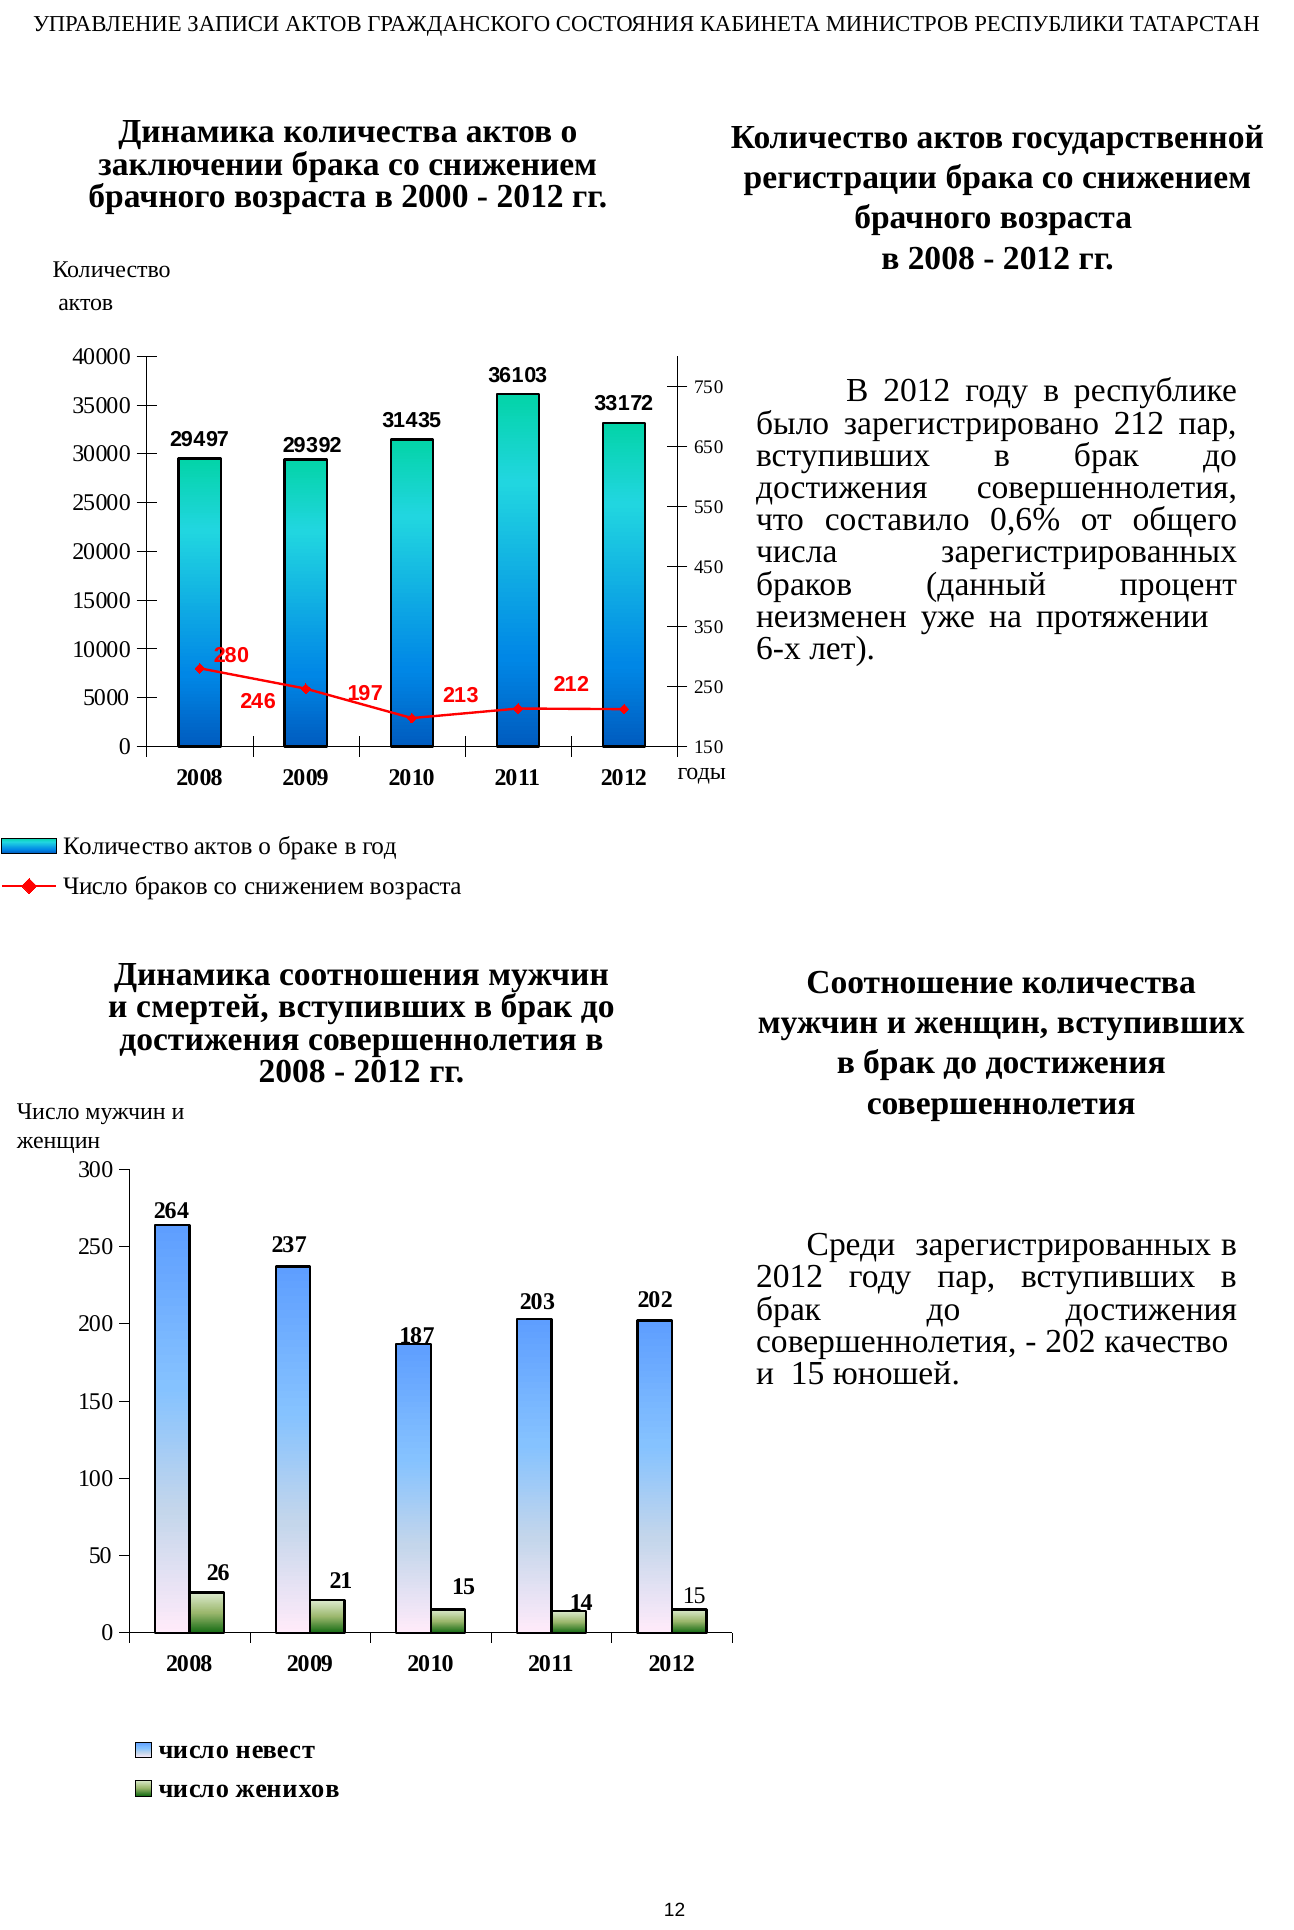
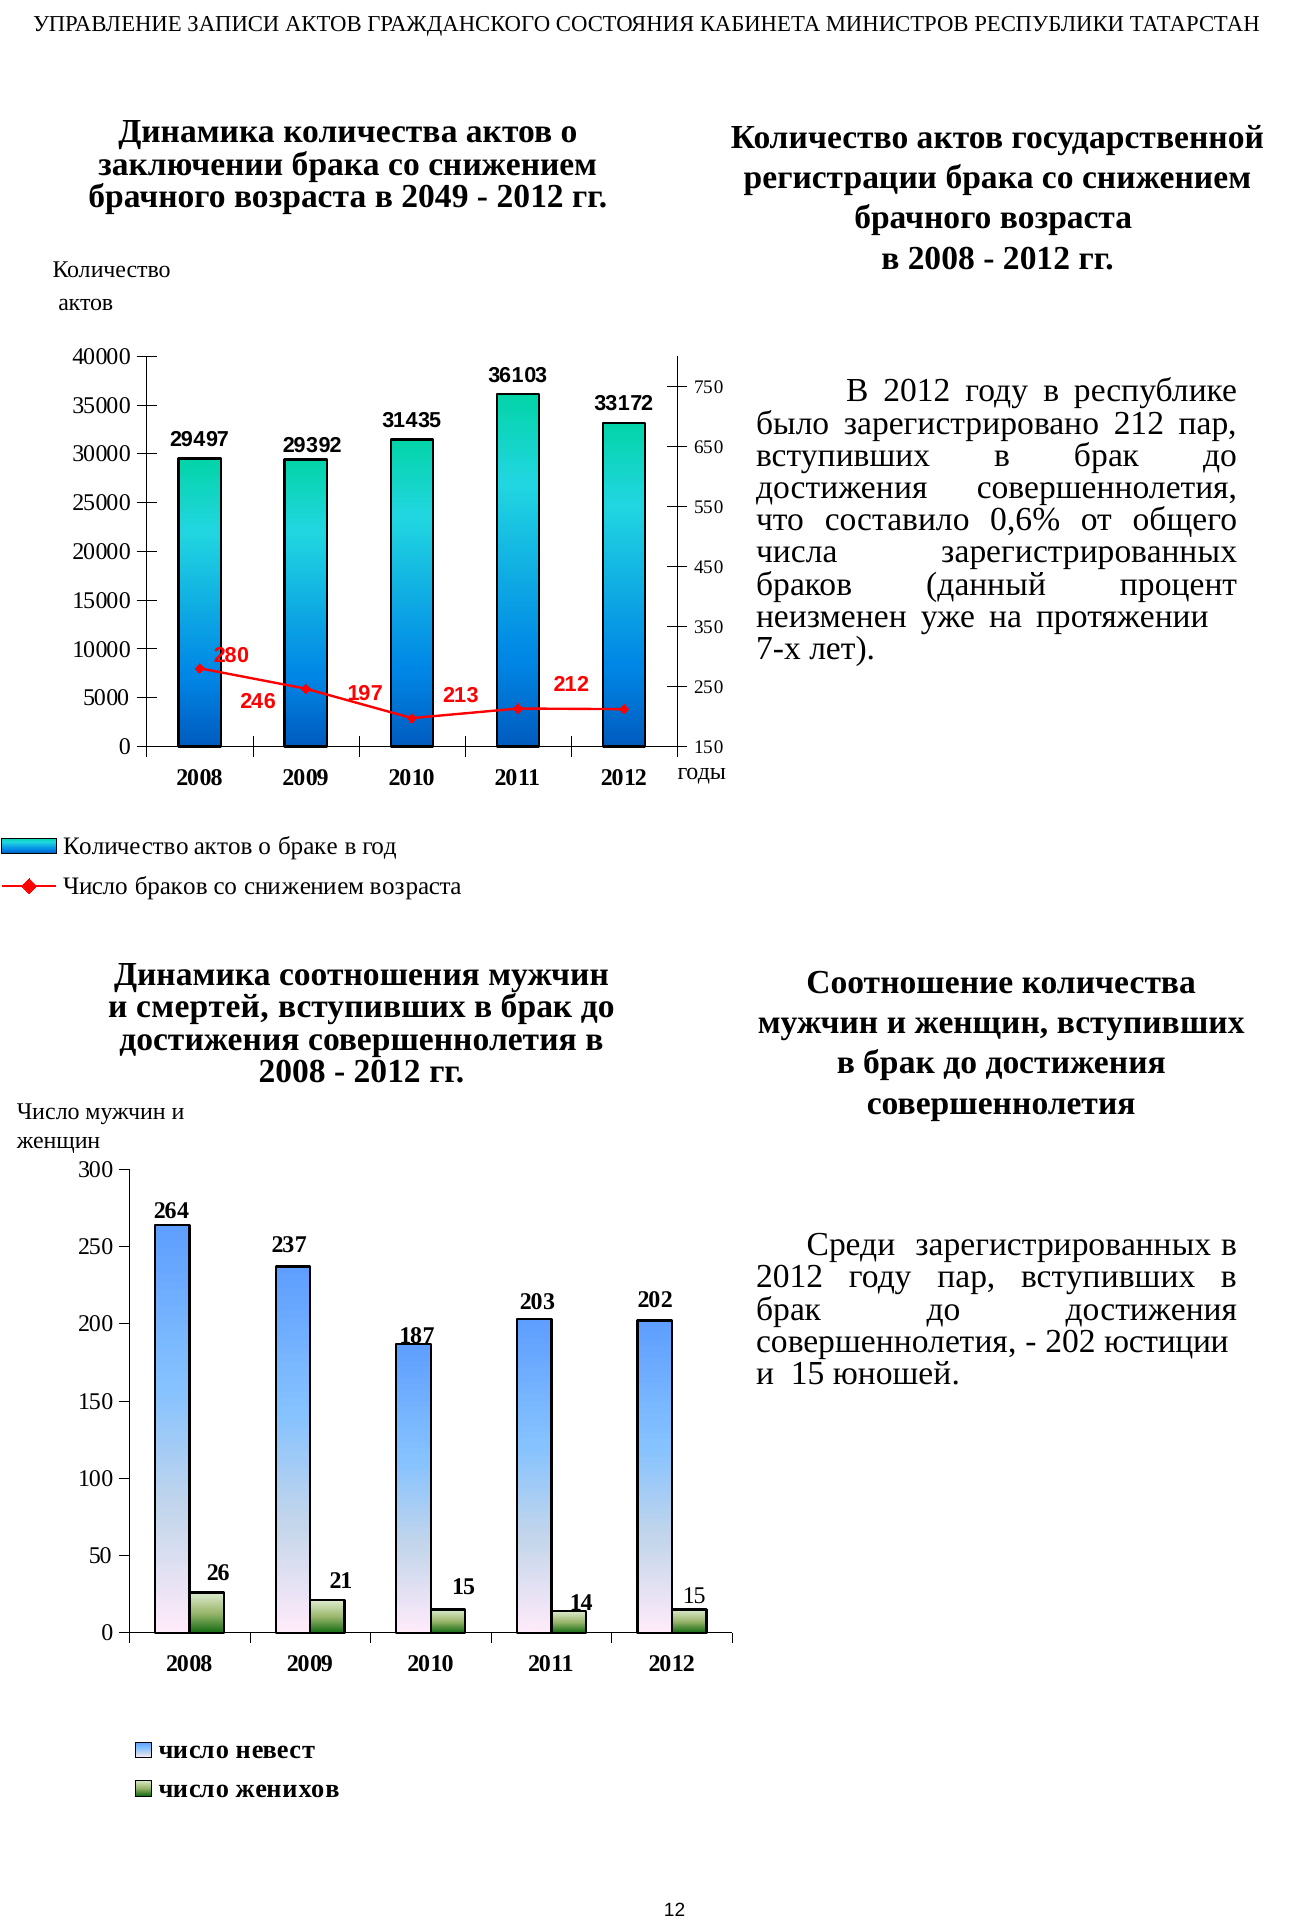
2000: 2000 -> 2049 (435, 196)
6-х: 6-х -> 7-х (779, 648)
качество: качество -> юстиции (1166, 1341)
